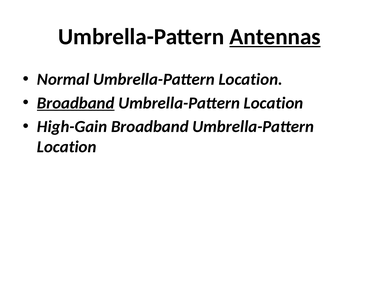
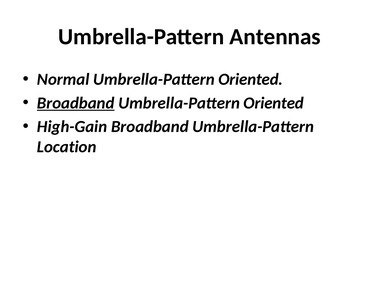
Antennas underline: present -> none (275, 37)
Normal Umbrella-Pattern Location: Location -> Oriented (251, 80)
Location: Location -> Oriented (274, 103)
